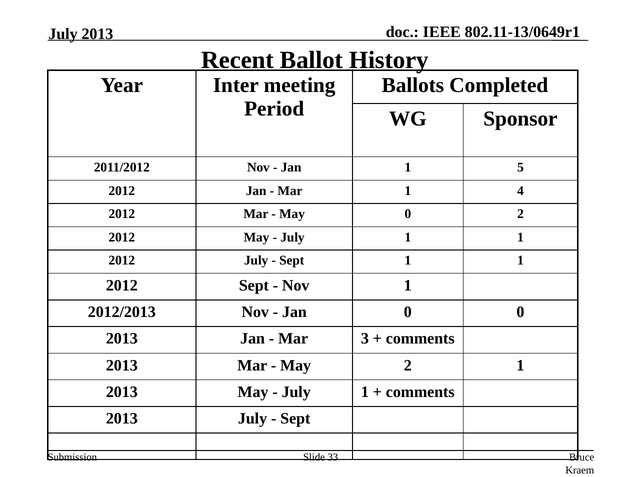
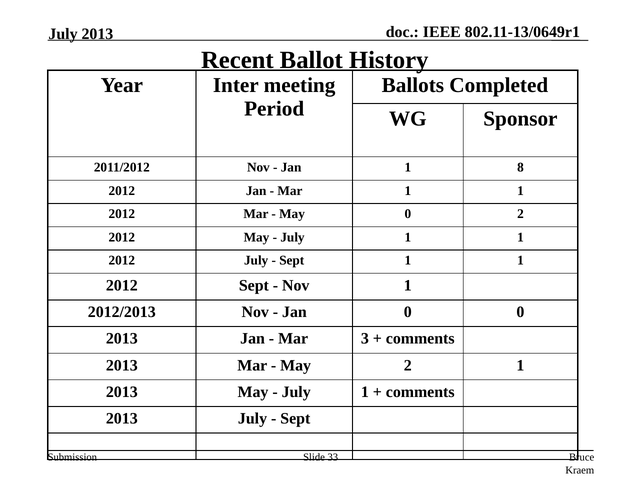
5: 5 -> 8 (520, 167)
Mar 1 4: 4 -> 1 (520, 191)
